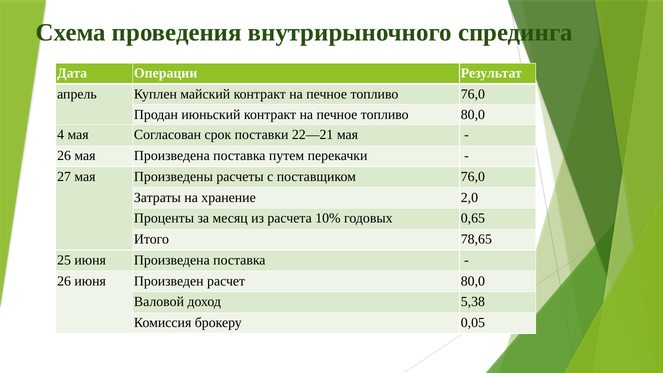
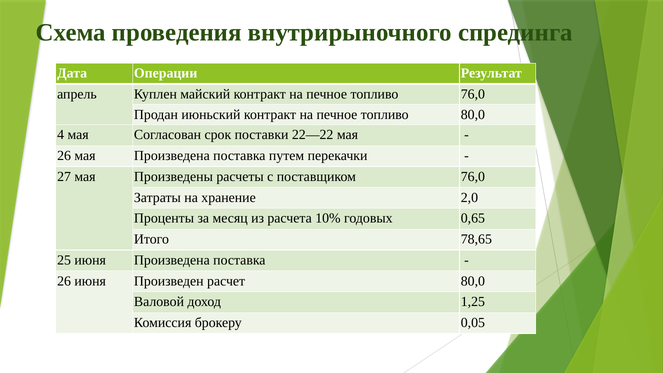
22—21: 22—21 -> 22—22 (313, 135)
5,38: 5,38 -> 1,25 (473, 302)
